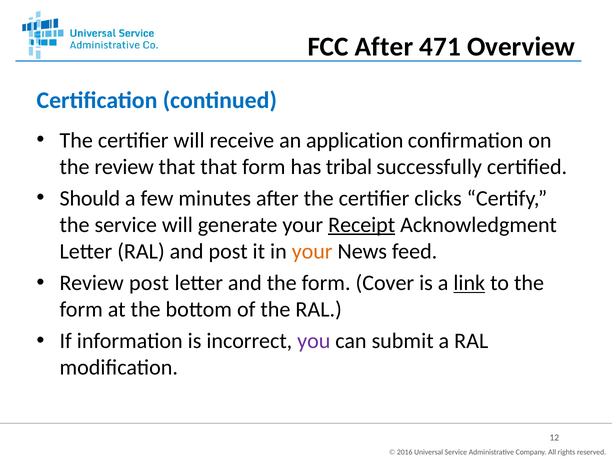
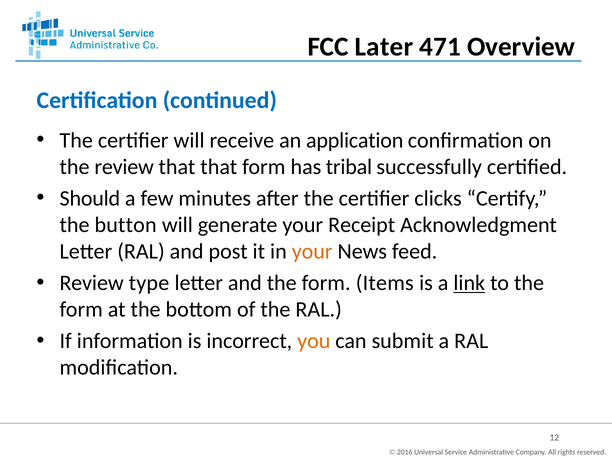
FCC After: After -> Later (384, 47)
the service: service -> button (126, 225)
Receipt underline: present -> none (362, 225)
Review post: post -> type (149, 283)
Cover: Cover -> Items (385, 283)
you colour: purple -> orange (314, 341)
